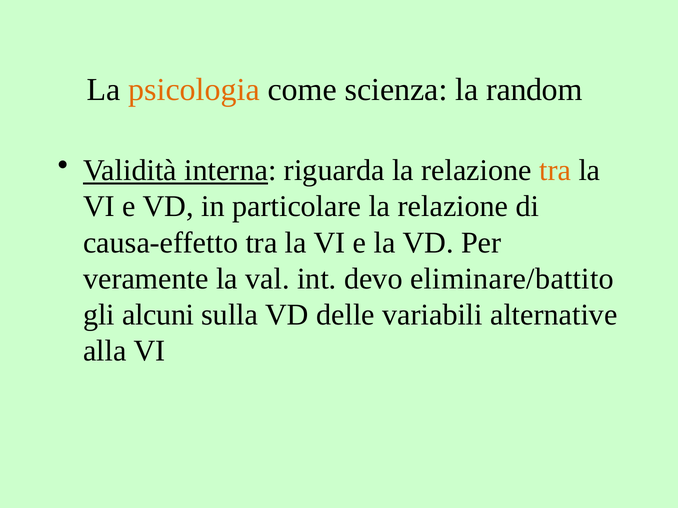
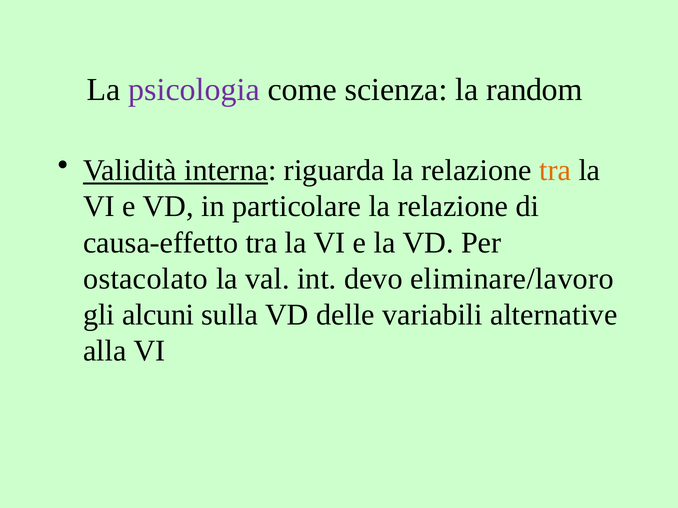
psicologia colour: orange -> purple (194, 90)
veramente: veramente -> ostacolato (146, 279)
eliminare/battito: eliminare/battito -> eliminare/lavoro (512, 279)
